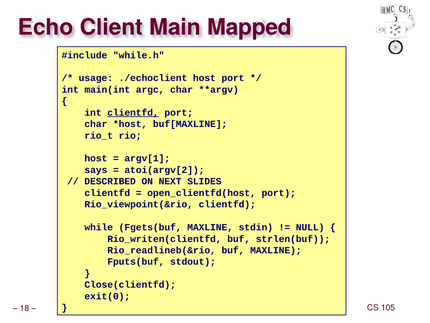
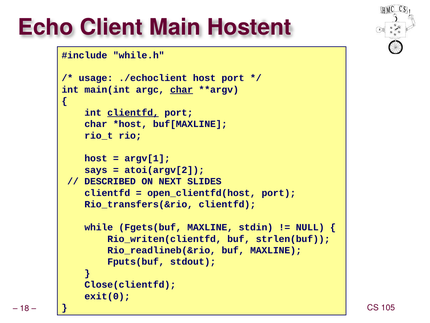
Mapped: Mapped -> Hostent (249, 27)
char underline: none -> present (182, 89)
Rio_viewpoint(&rio: Rio_viewpoint(&rio -> Rio_transfers(&rio (139, 204)
